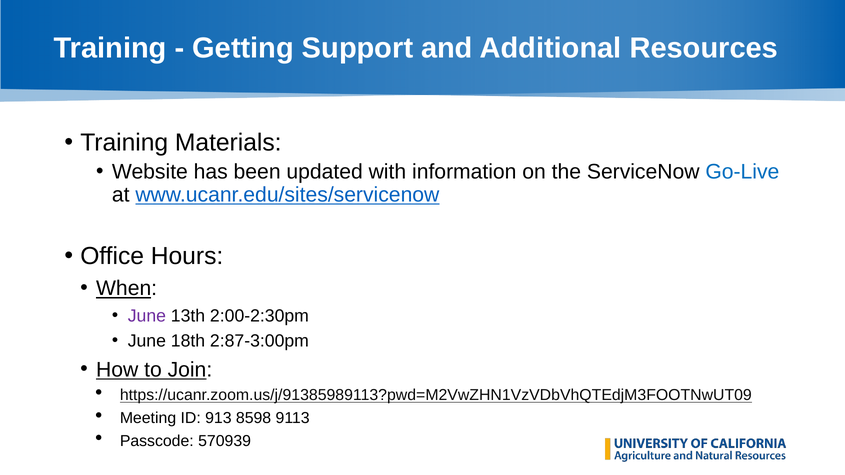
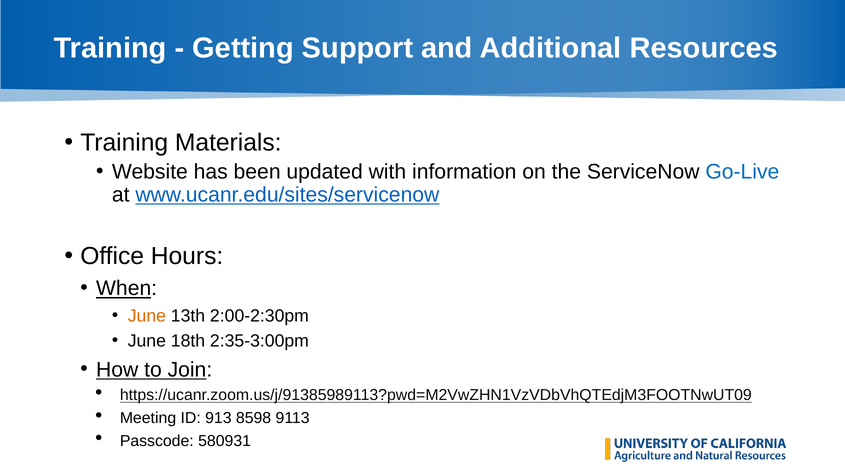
June colour: purple -> orange (147, 316)
2:87-3:00pm: 2:87-3:00pm -> 2:35-3:00pm (259, 341)
570939: 570939 -> 580931 (225, 441)
